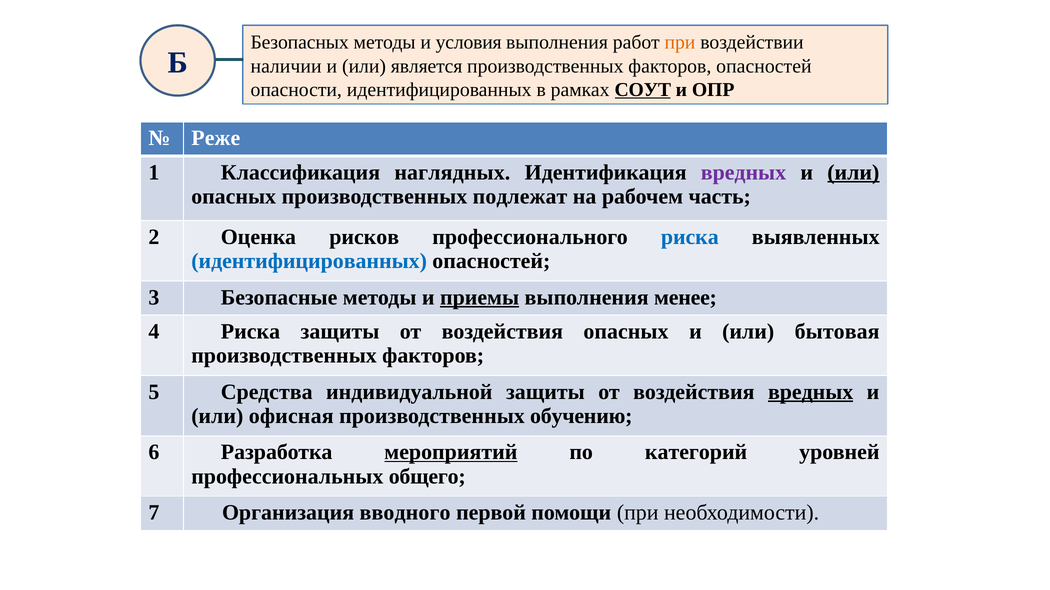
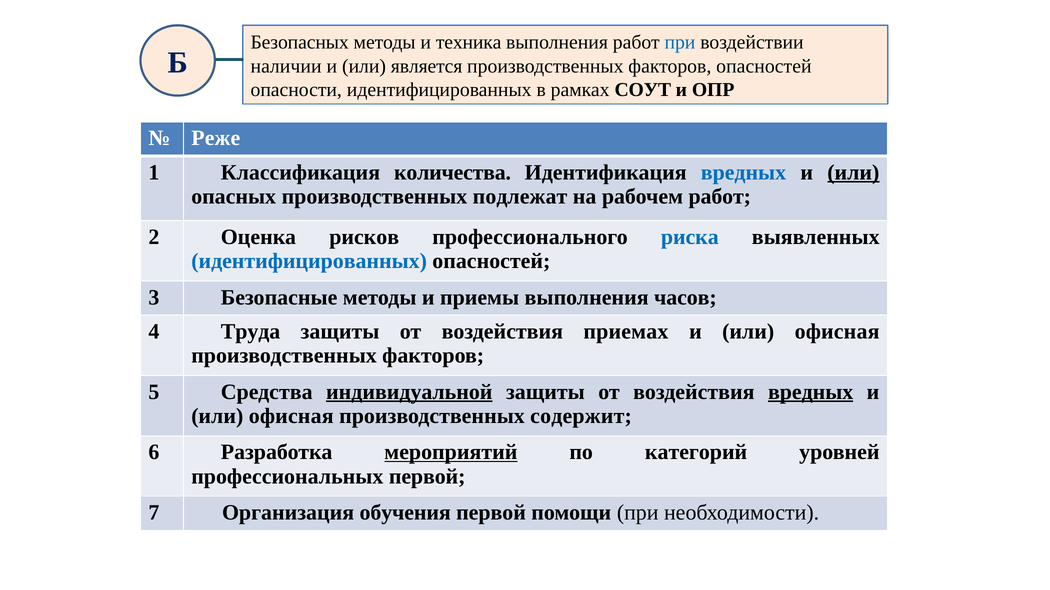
условия: условия -> техника (469, 42)
при colour: orange -> blue (680, 42)
СОУТ underline: present -> none (643, 90)
наглядных: наглядных -> количества (453, 173)
вредных colour: purple -> blue (743, 173)
рабочем часть: часть -> работ (720, 197)
приемы underline: present -> none (480, 298)
менее: менее -> часов (685, 298)
4 Риска: Риска -> Труда (251, 332)
воздействия опасных: опасных -> приемах (626, 332)
бытовая: бытовая -> офисная (837, 332)
индивидуальной underline: none -> present (409, 392)
обучению: обучению -> содержит (581, 417)
профессиональных общего: общего -> первой (427, 477)
вводного: вводного -> обучения (405, 513)
